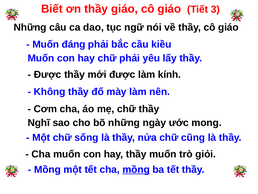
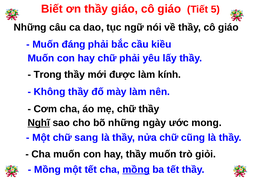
3: 3 -> 5 (215, 9)
Được: Được -> Trong (48, 74)
Nghĩ underline: none -> present (39, 123)
sống: sống -> sang (86, 137)
